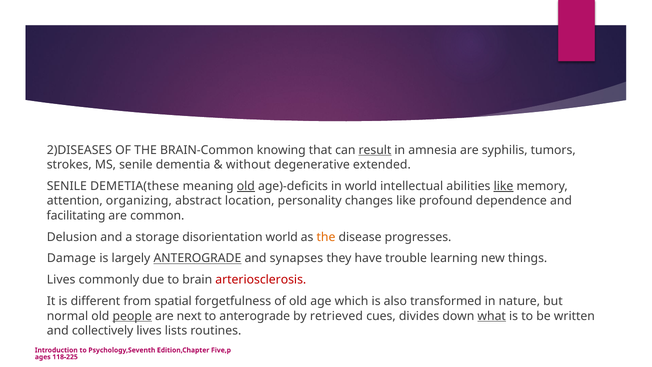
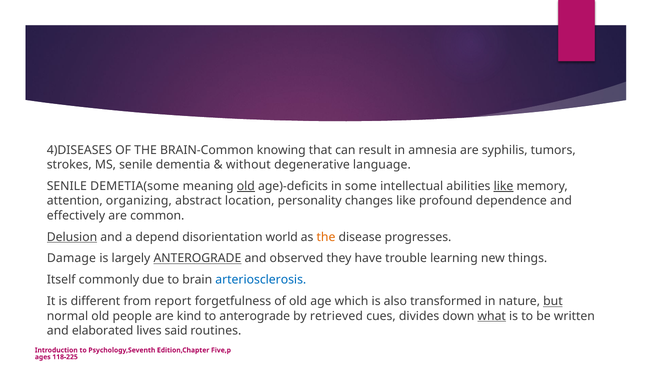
2)DISEASES: 2)DISEASES -> 4)DISEASES (79, 150)
result underline: present -> none (375, 150)
extended: extended -> language (382, 165)
DEMETIA(these: DEMETIA(these -> DEMETIA(some (135, 186)
in world: world -> some (361, 186)
facilitating: facilitating -> effectively (76, 215)
Delusion underline: none -> present (72, 237)
storage: storage -> depend (157, 237)
synapses: synapses -> observed (296, 258)
Lives: Lives -> Itself (61, 280)
arteriosclerosis colour: red -> blue (261, 280)
spatial: spatial -> report (173, 301)
but underline: none -> present (553, 301)
people underline: present -> none (132, 316)
next: next -> kind (189, 316)
collectively: collectively -> elaborated (103, 331)
lists: lists -> said (176, 331)
